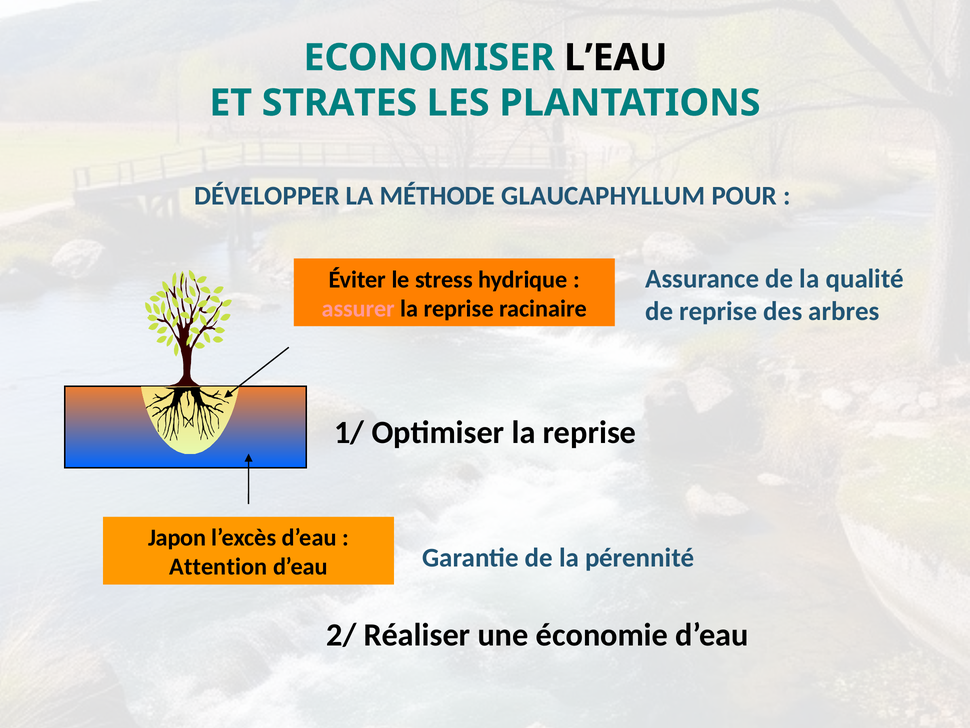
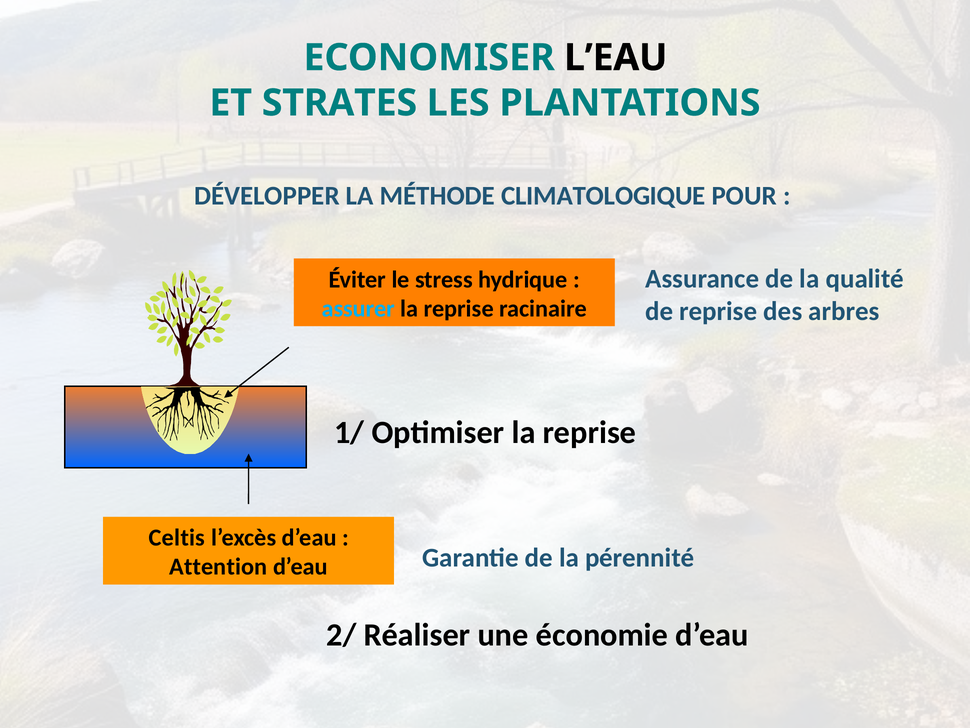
GLAUCAPHYLLUM: GLAUCAPHYLLUM -> CLIMATOLOGIQUE (603, 196)
assurer colour: pink -> light blue (358, 308)
Japon: Japon -> Celtis (177, 537)
